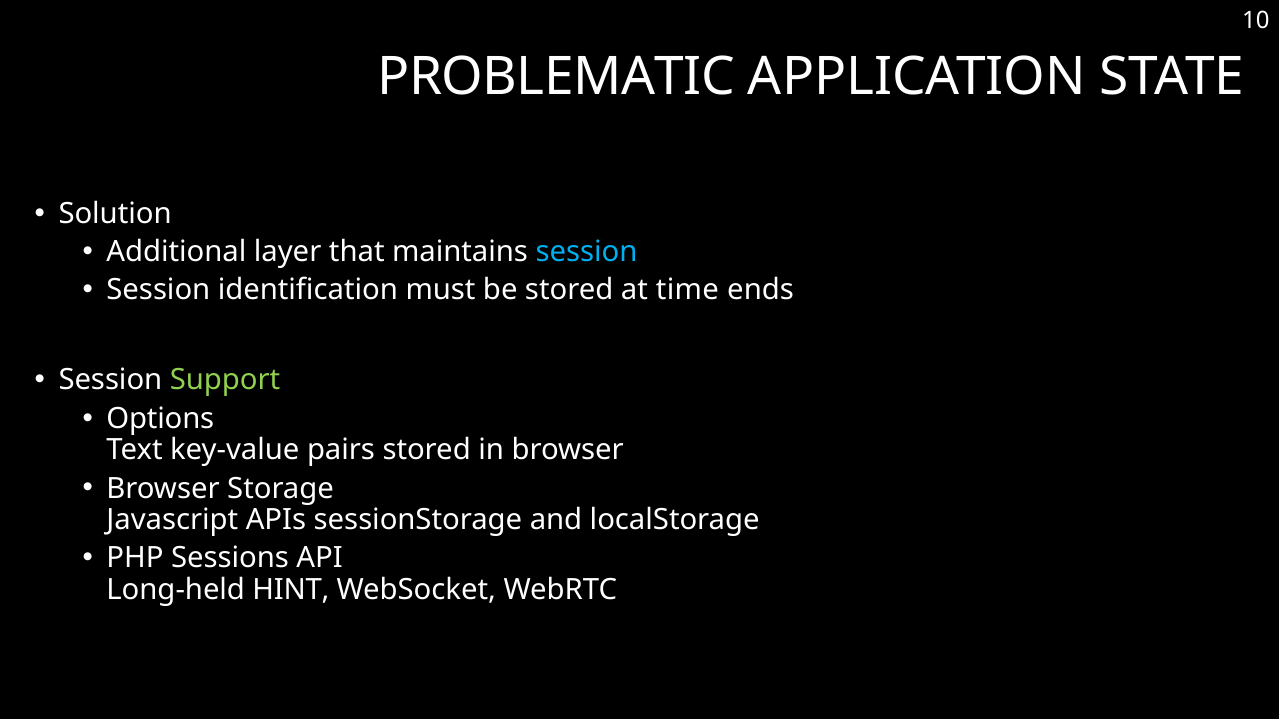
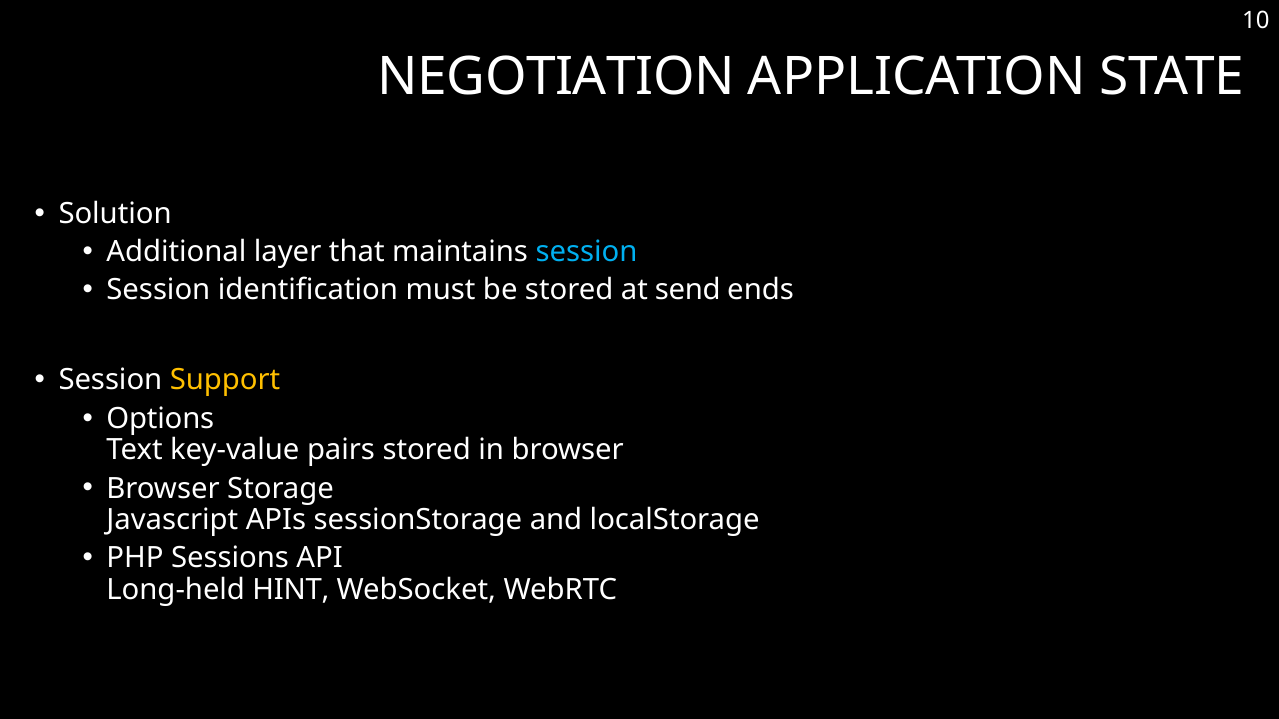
PROBLEMATIC: PROBLEMATIC -> NEGOTIATION (556, 77)
time: time -> send (688, 290)
Support colour: light green -> yellow (225, 380)
